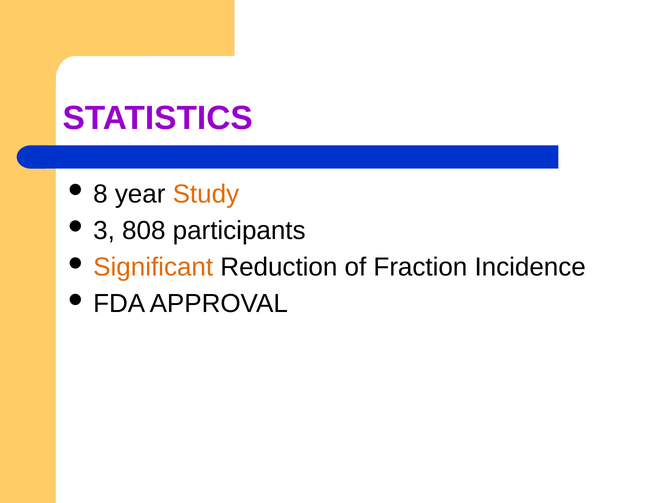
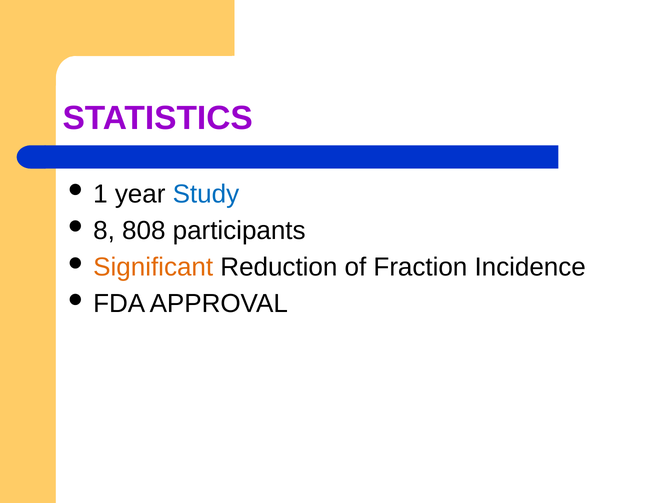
8: 8 -> 1 (100, 194)
Study colour: orange -> blue (206, 194)
3: 3 -> 8 (104, 230)
